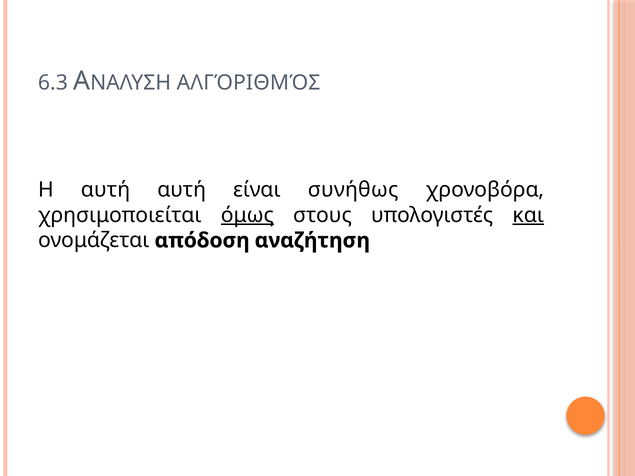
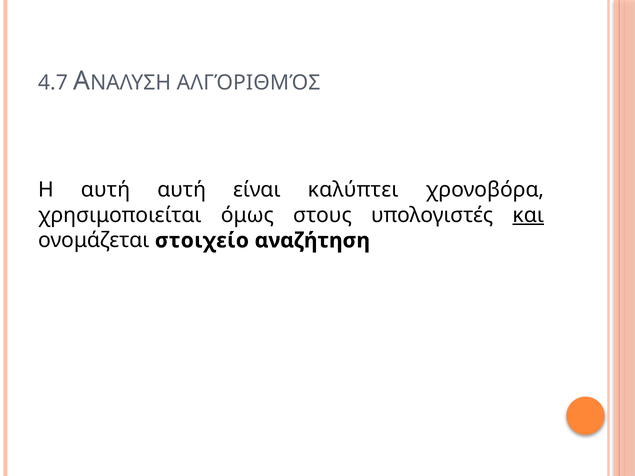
6.3: 6.3 -> 4.7 (53, 83)
συνήθως: συνήθως -> καλύπτει (353, 190)
όμως underline: present -> none (247, 215)
απόδοση: απόδοση -> στοιχείο (202, 241)
